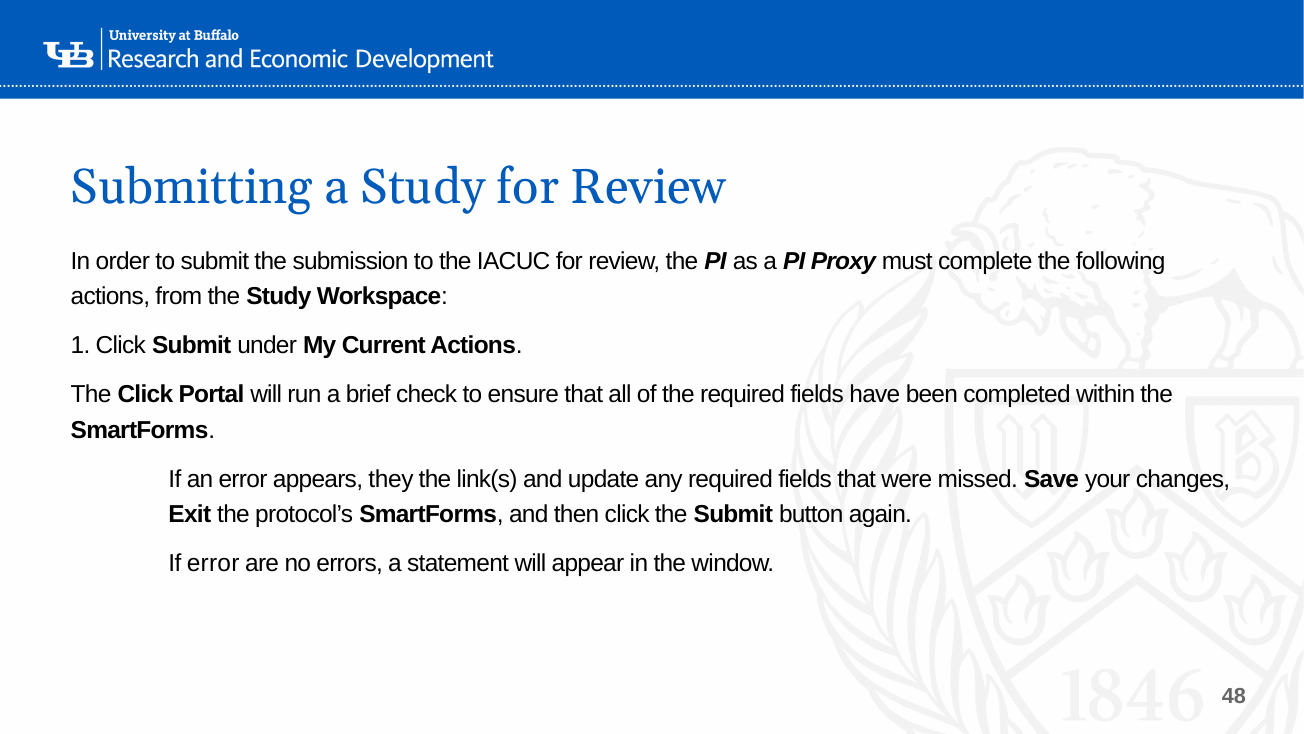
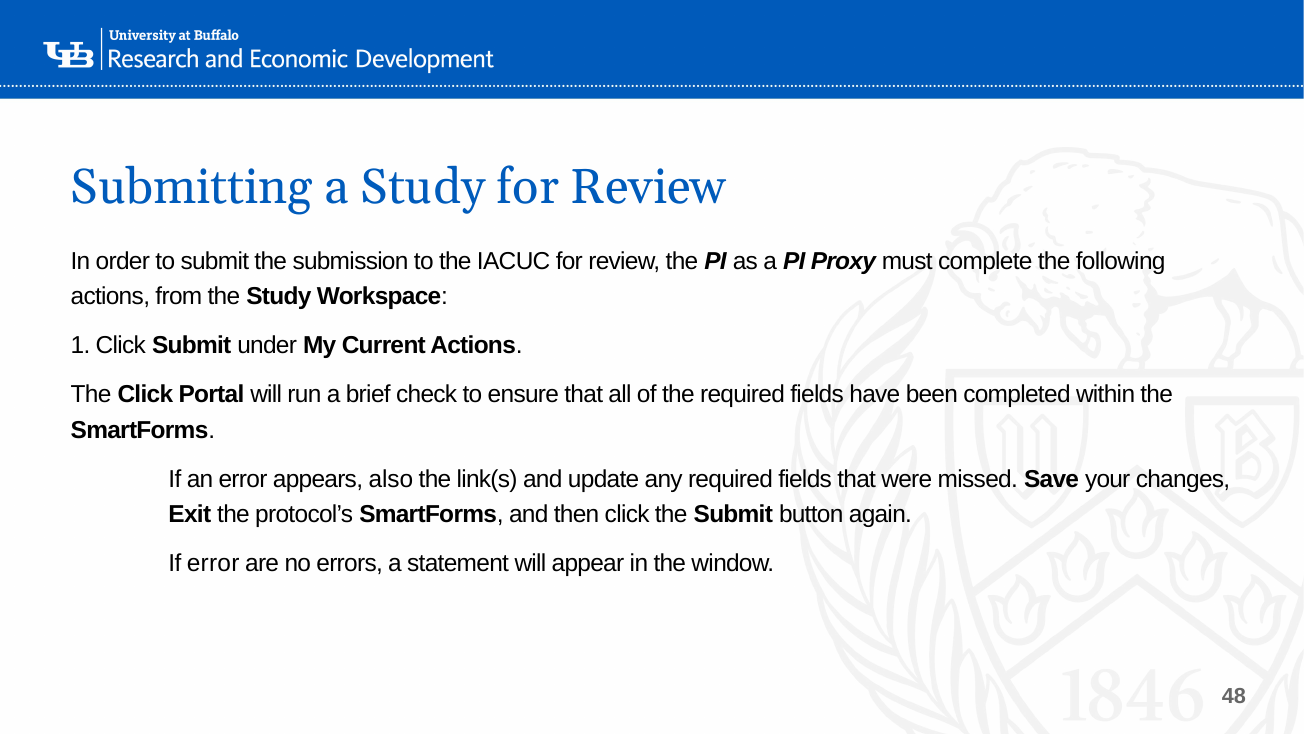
they: they -> also (391, 479)
